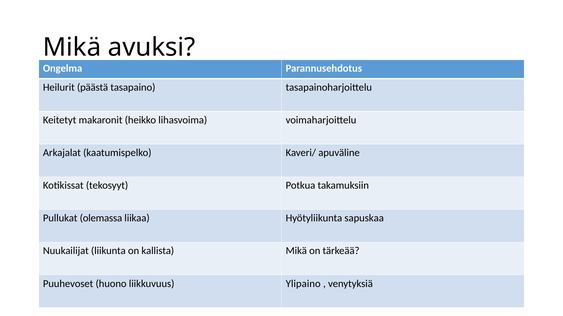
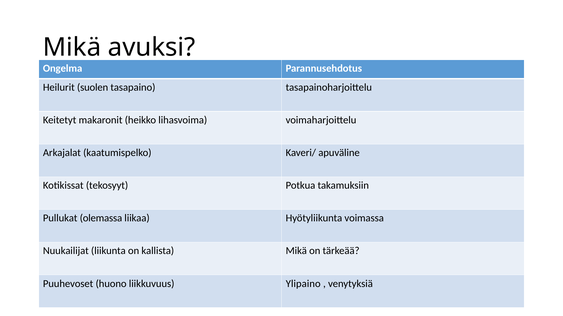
päästä: päästä -> suolen (93, 88)
sapuskaa: sapuskaa -> voimassa (364, 219)
